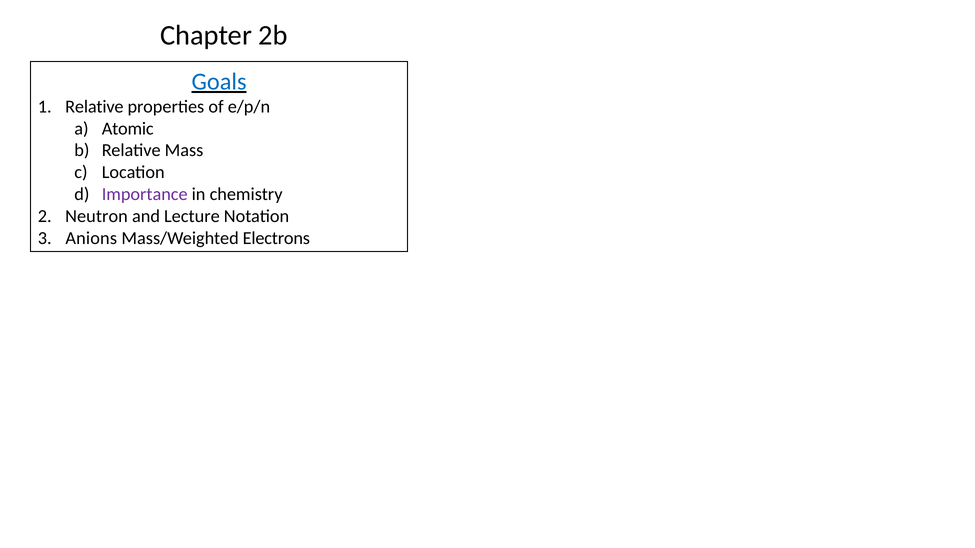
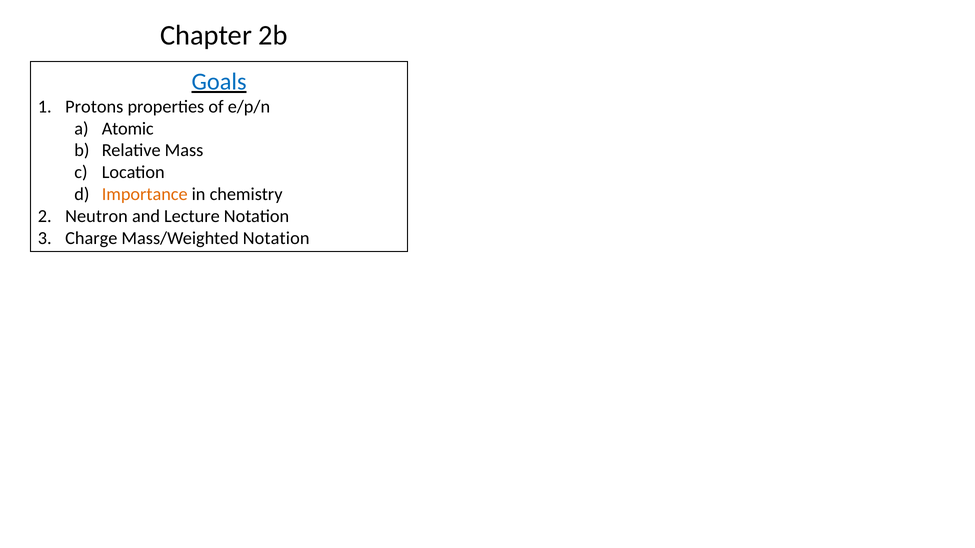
Relative: Relative -> Protons (94, 107)
Importance colour: purple -> orange (145, 194)
Anions: Anions -> Charge (91, 238)
Mass/Weighted Electrons: Electrons -> Notation (276, 238)
